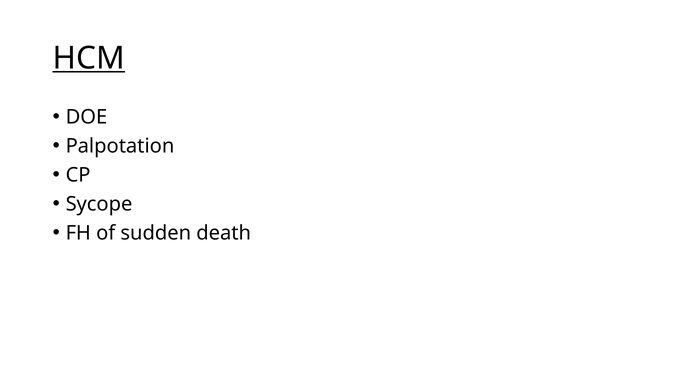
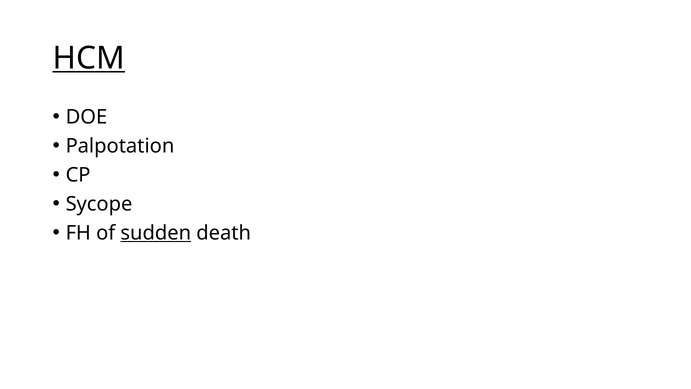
sudden underline: none -> present (156, 233)
